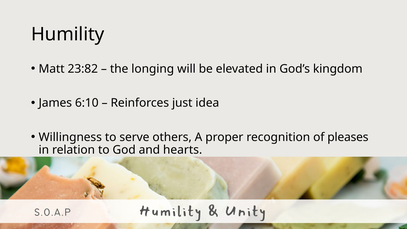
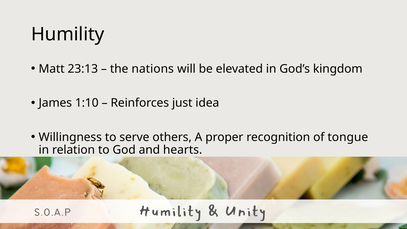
23:82: 23:82 -> 23:13 (83, 69)
longing: longing -> nations (153, 69)
6:10: 6:10 -> 1:10 (87, 103)
pleases: pleases -> tongue (348, 137)
